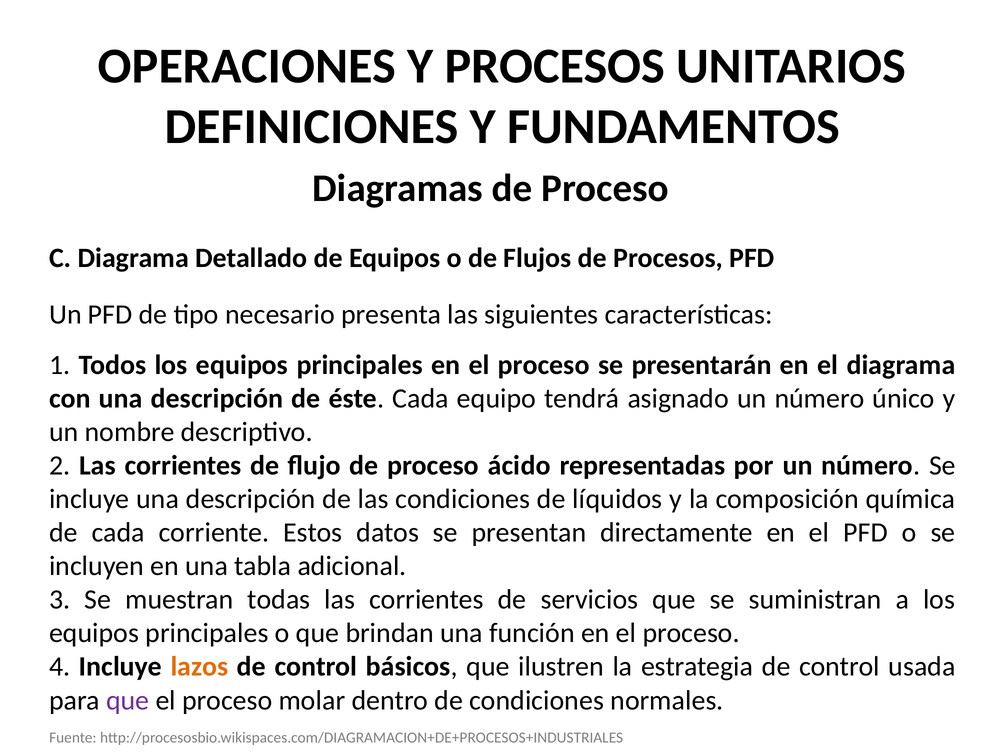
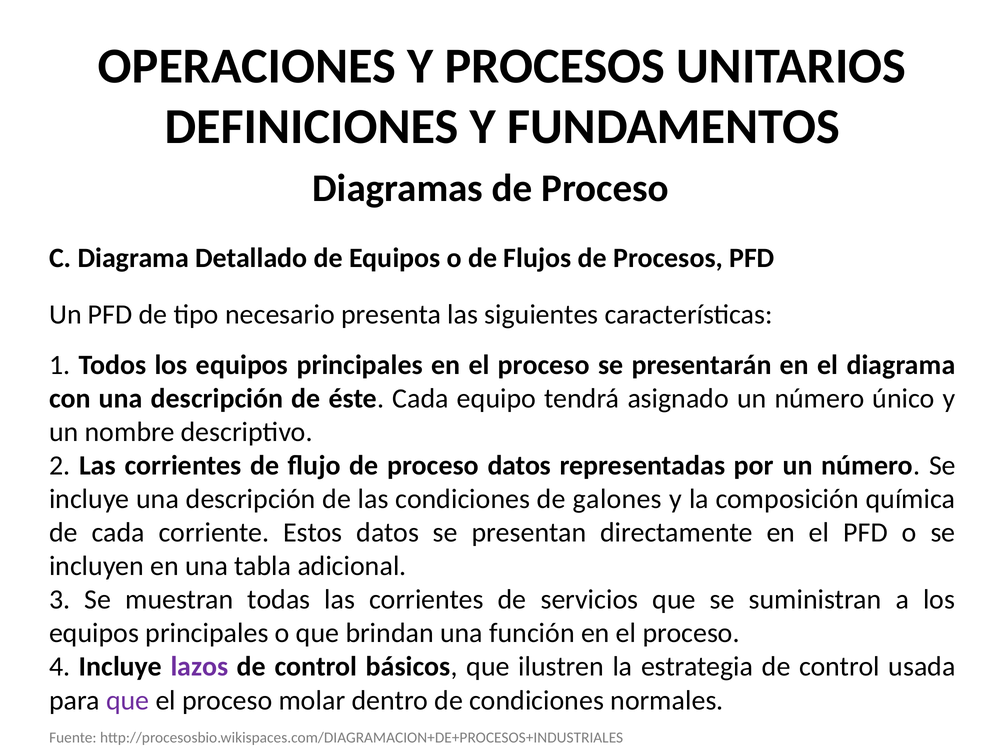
proceso ácido: ácido -> datos (519, 465)
líquidos: líquidos -> galones (617, 499)
lazos colour: orange -> purple (199, 667)
